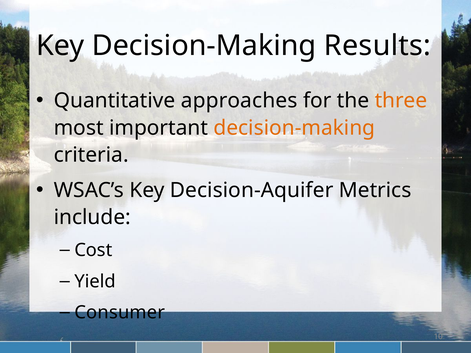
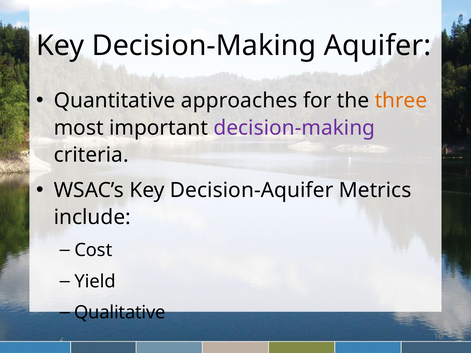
Results: Results -> Aquifer (378, 46)
decision-making colour: orange -> purple (294, 128)
Consumer: Consumer -> Qualitative (120, 313)
